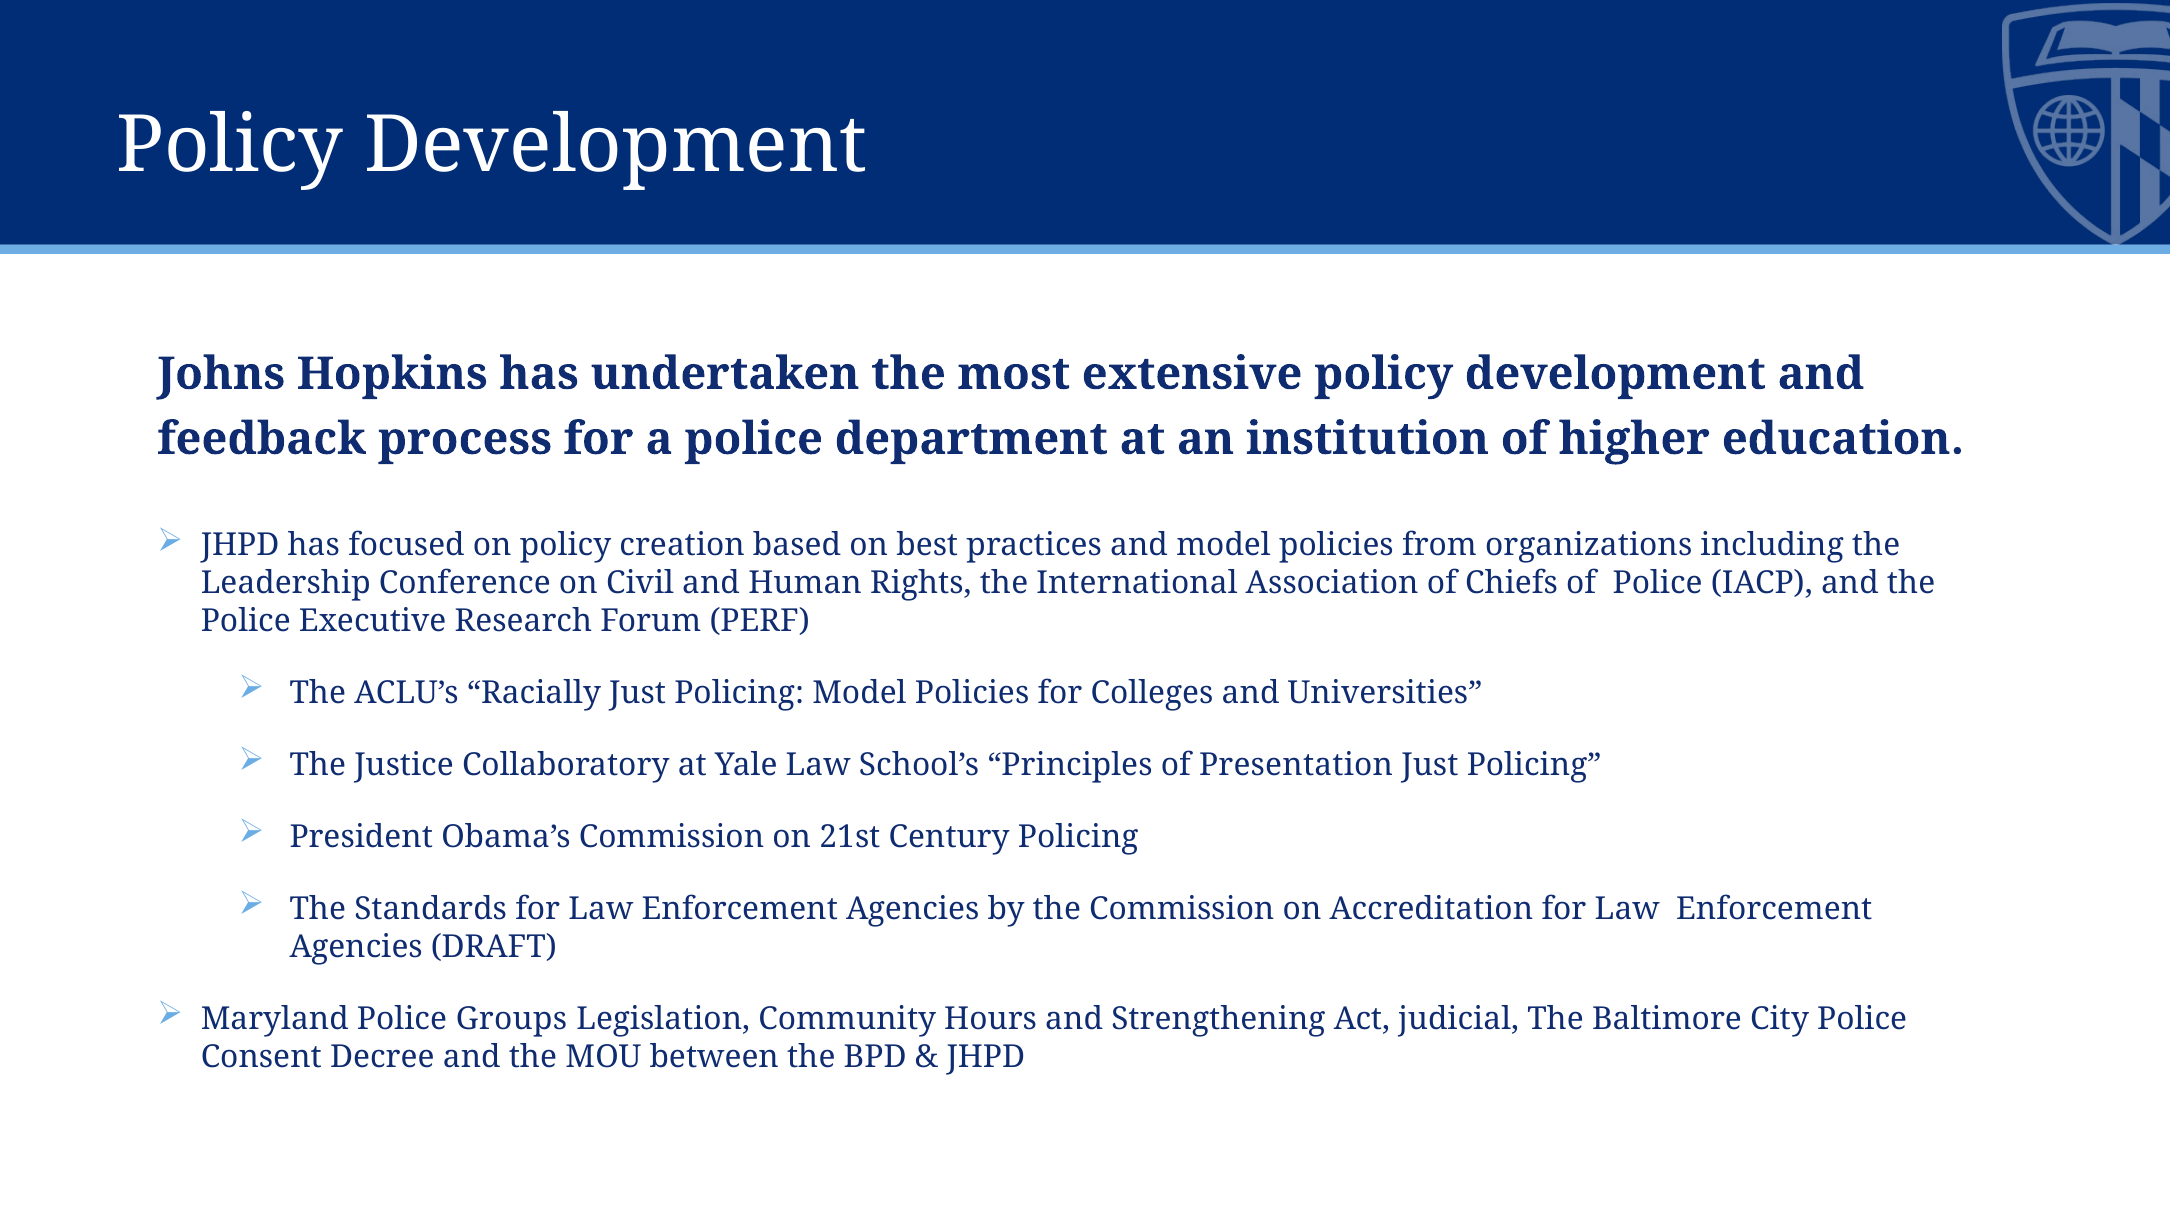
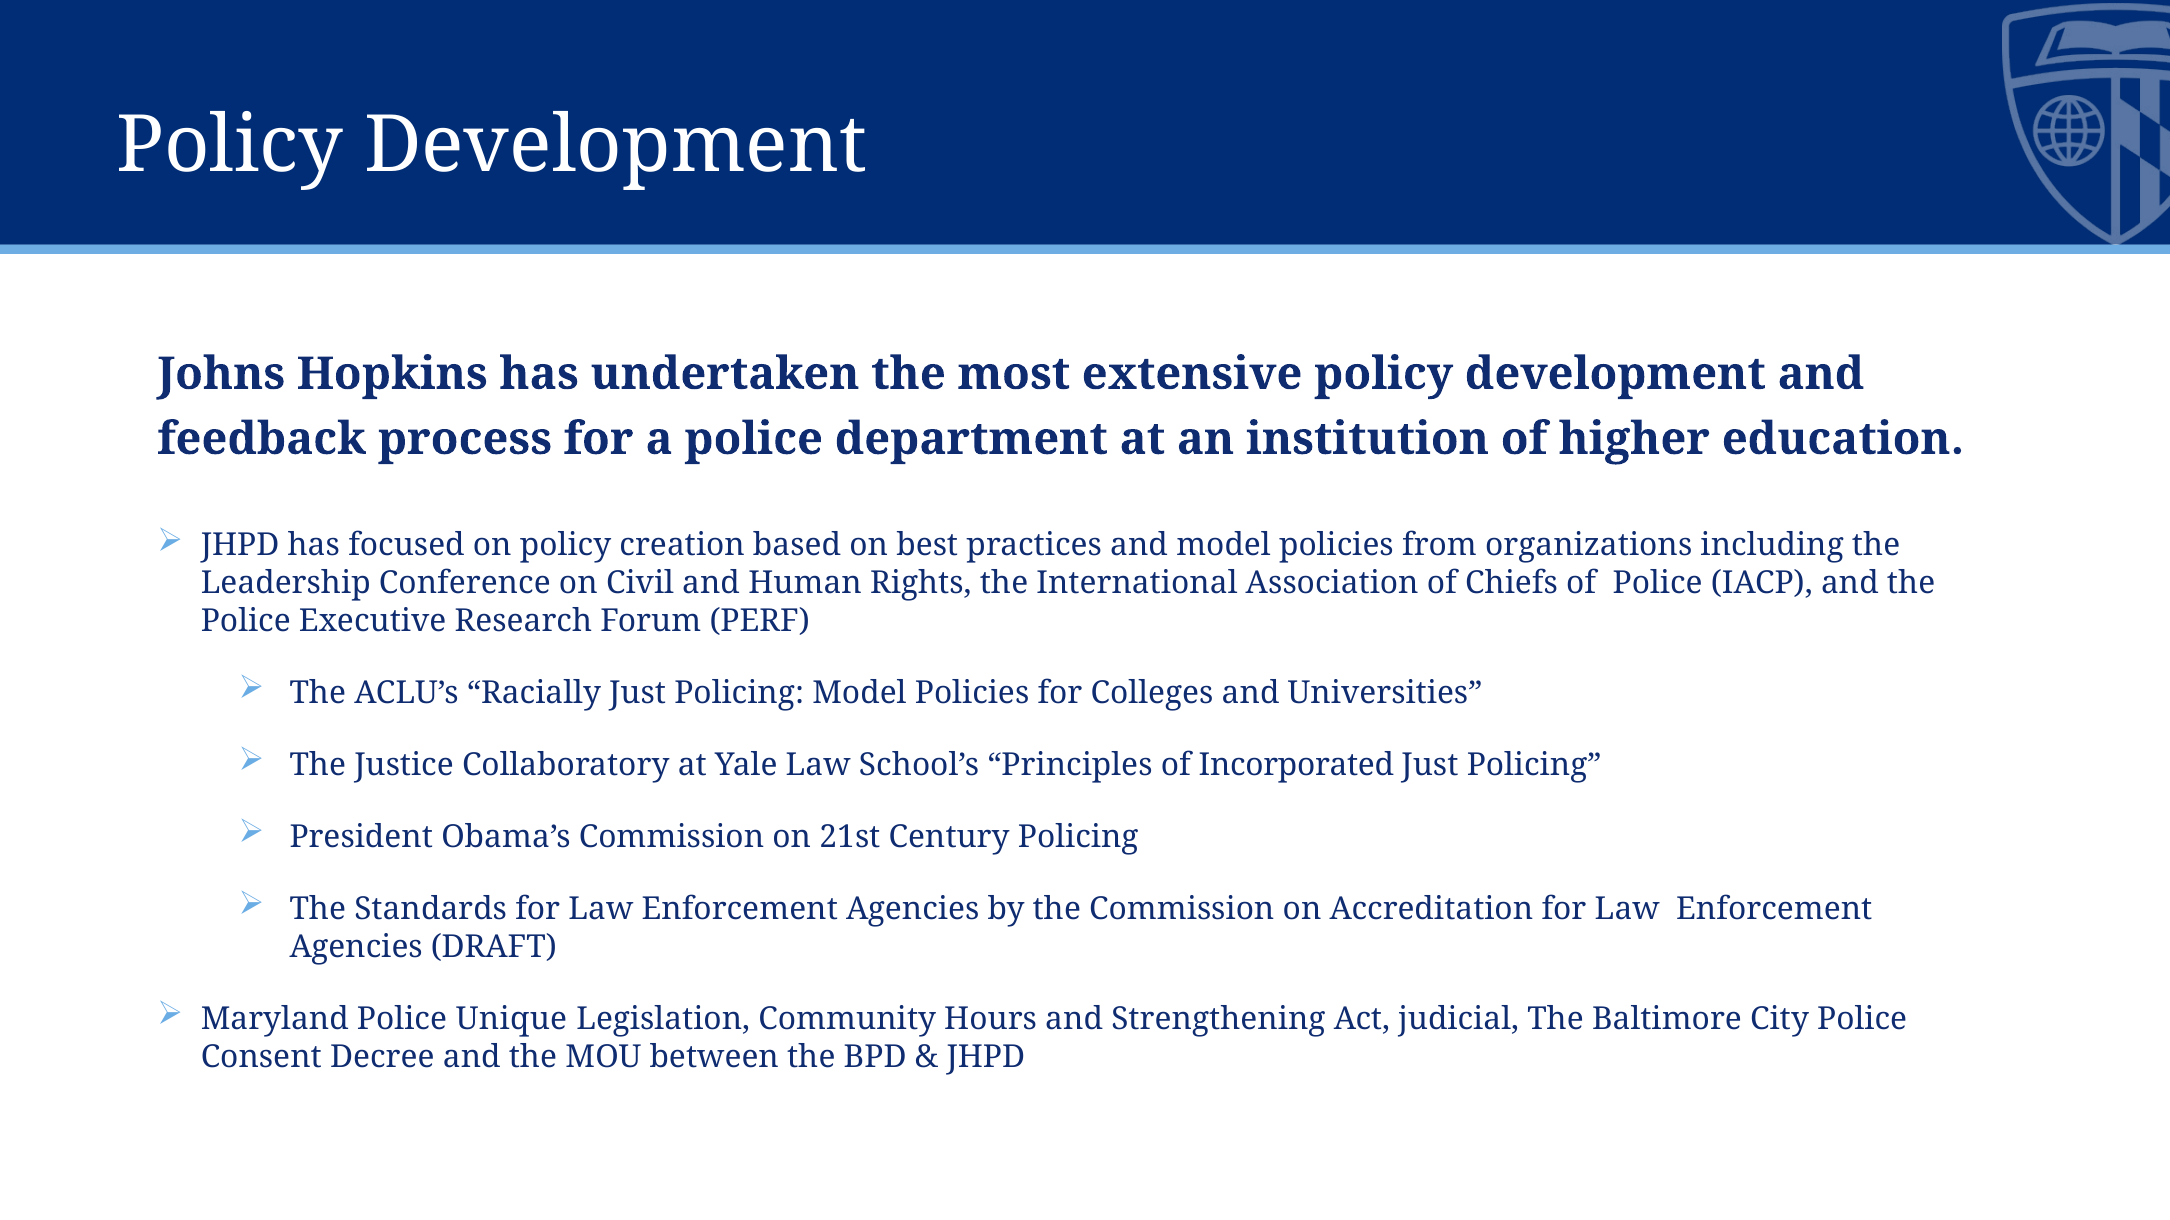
Presentation: Presentation -> Incorporated (1296, 766)
Groups: Groups -> Unique (511, 1019)
